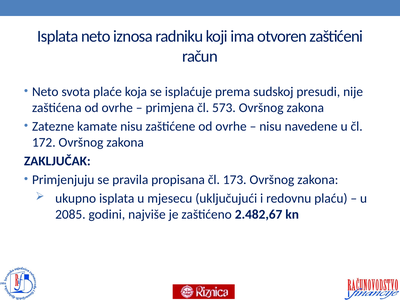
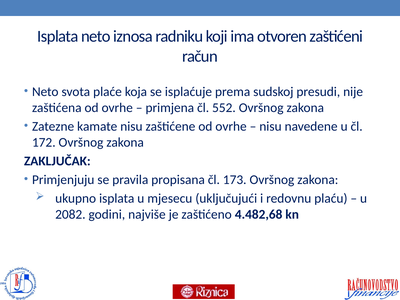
573: 573 -> 552 (224, 108)
2085: 2085 -> 2082 (70, 214)
2.482,67: 2.482,67 -> 4.482,68 (259, 214)
